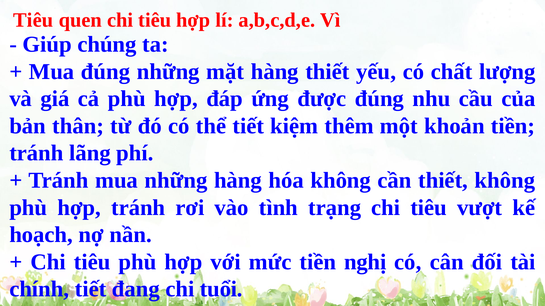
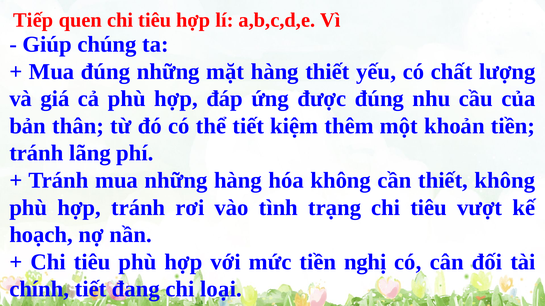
Tiêu: Tiêu -> Tiếp (33, 20)
tuổi: tuổi -> loại (221, 290)
